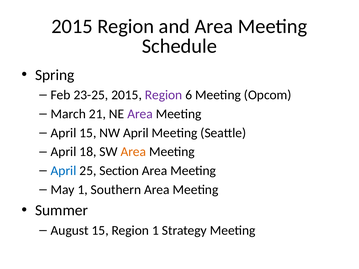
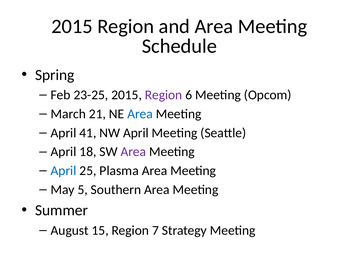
Area colour: purple -> blue (140, 114)
April 15: 15 -> 41 (88, 133)
Area colour: orange -> purple (133, 152)
Section: Section -> Plasma (119, 171)
May 1: 1 -> 5 (83, 190)
Region 1: 1 -> 7 (155, 231)
